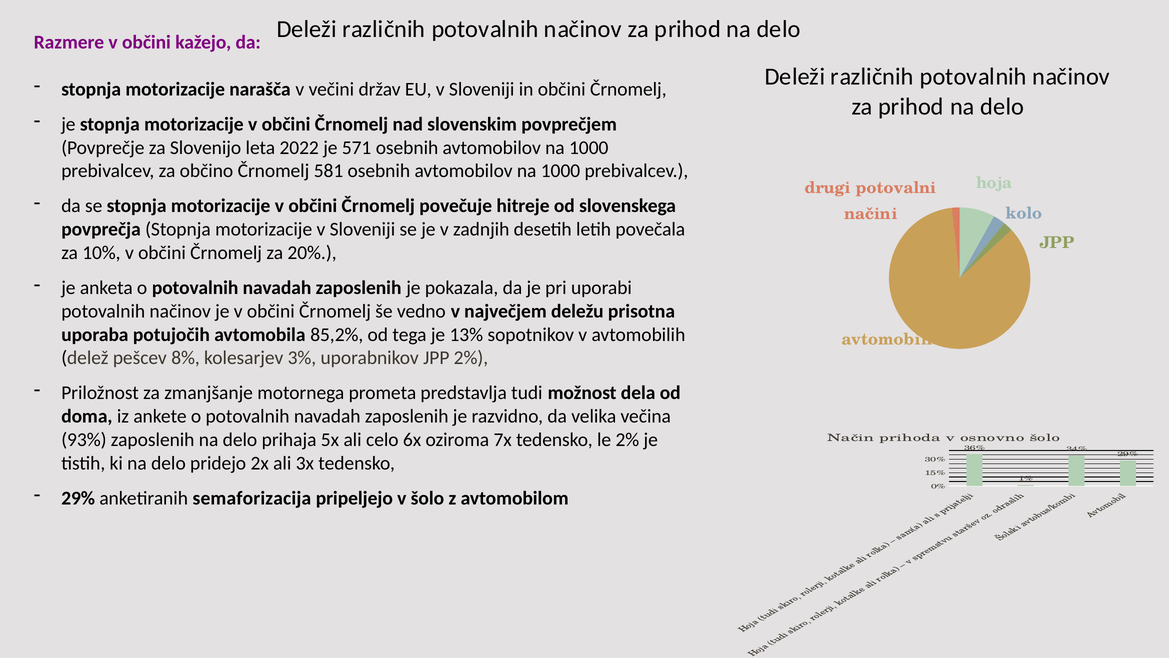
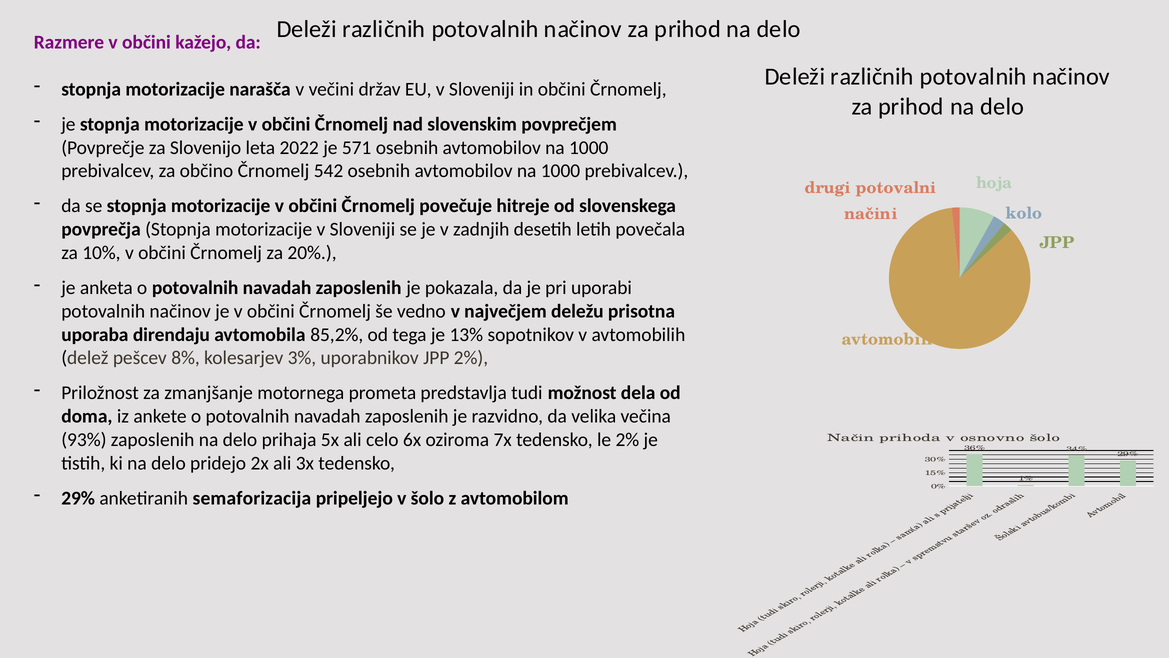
581: 581 -> 542 (329, 171)
potujočih: potujočih -> direndaju (171, 334)
